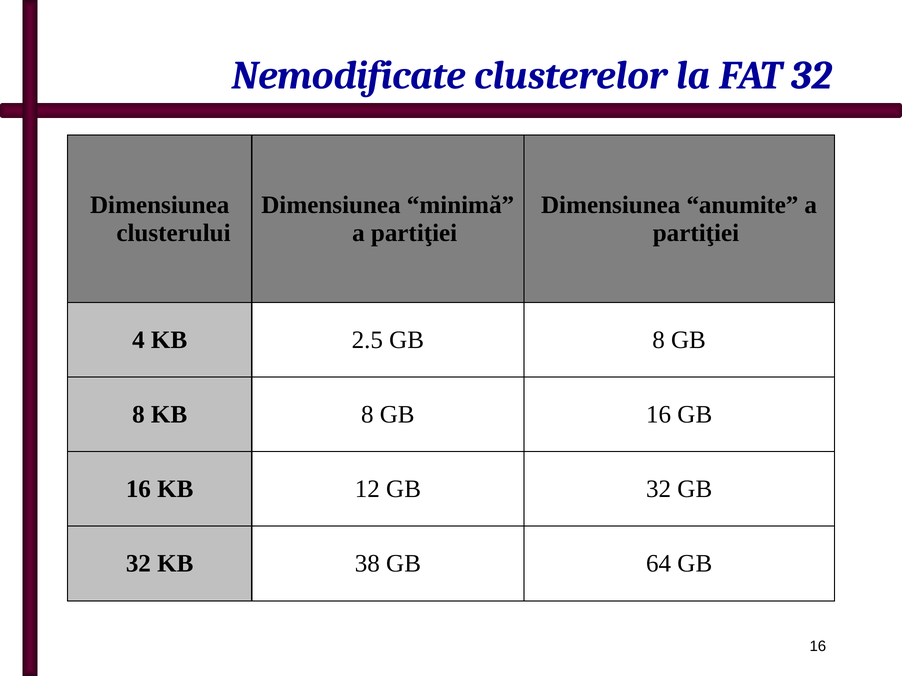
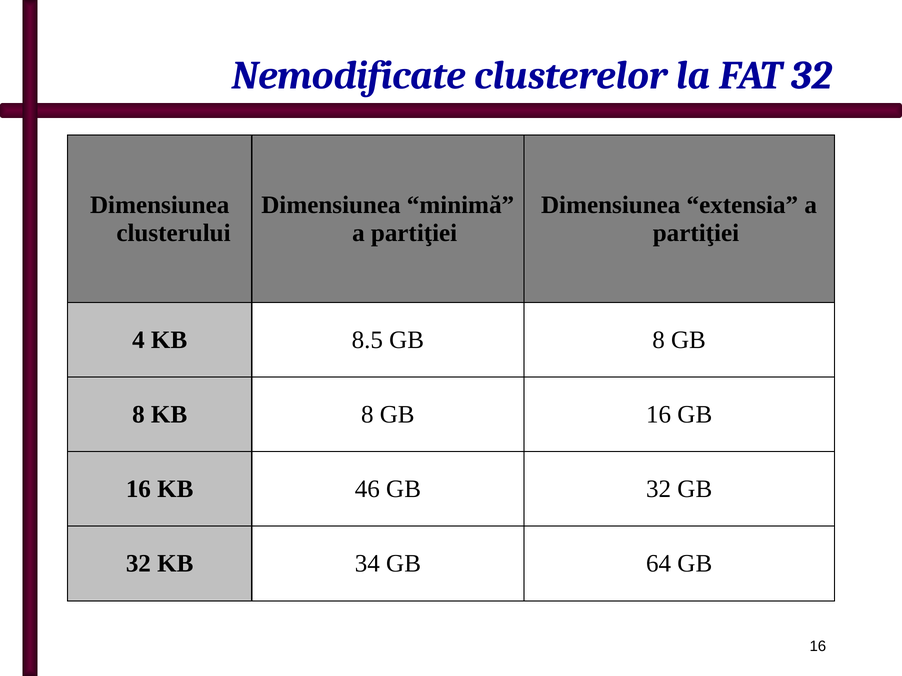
anumite: anumite -> extensia (742, 205)
2.5: 2.5 -> 8.5 (367, 340)
12: 12 -> 46 (367, 489)
38: 38 -> 34 (367, 564)
